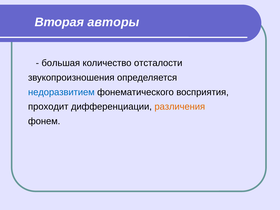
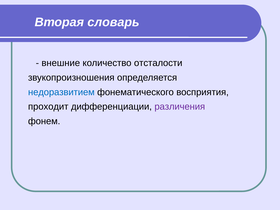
авторы: авторы -> словарь (113, 22)
большая: большая -> внешние (61, 63)
различения colour: orange -> purple (180, 107)
